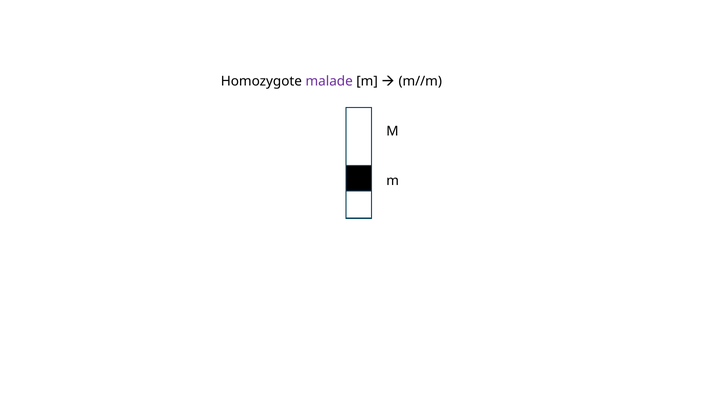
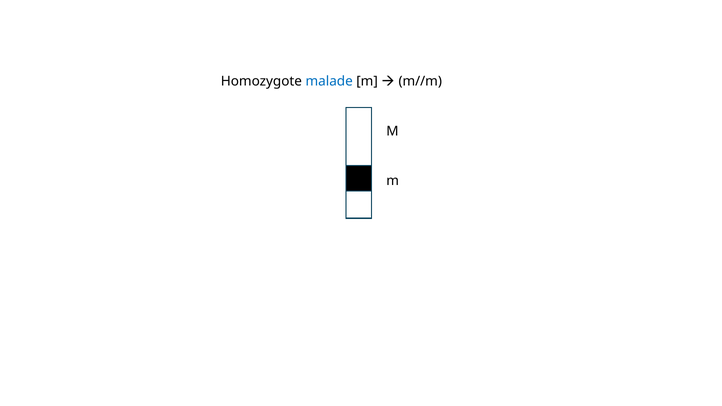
malade colour: purple -> blue (329, 81)
